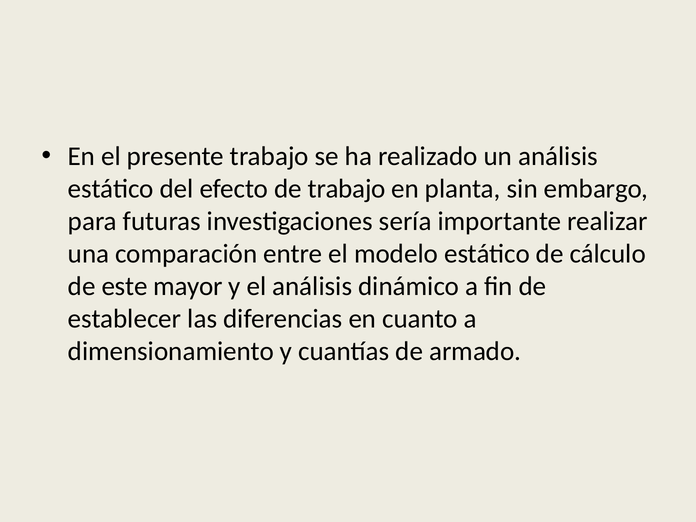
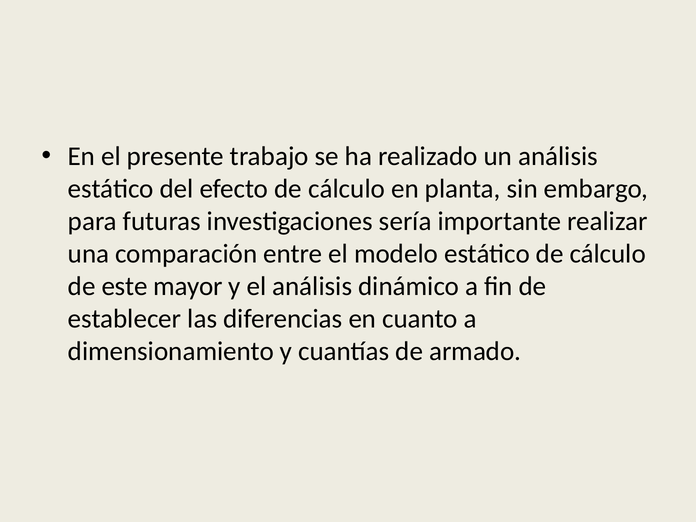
efecto de trabajo: trabajo -> cálculo (347, 189)
